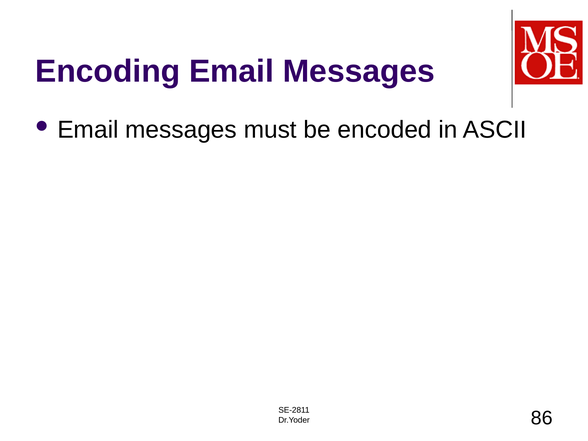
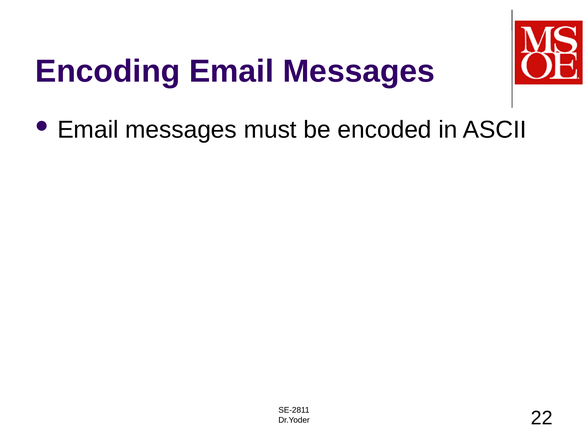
86: 86 -> 22 (542, 418)
